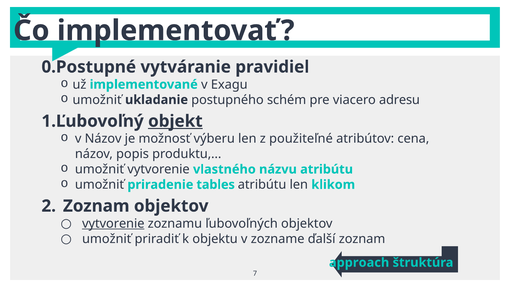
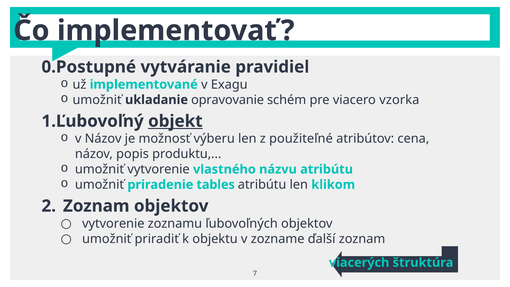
postupného: postupného -> opravovanie (228, 100)
adresu: adresu -> vzorka (399, 100)
vytvorenie underline: present -> none (113, 223)
approach: approach -> viacerých (359, 262)
